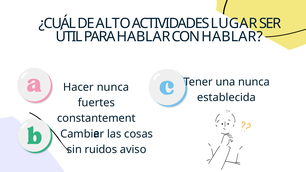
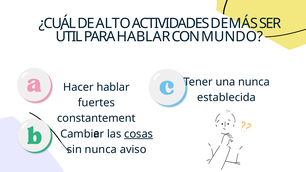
LUGAR: LUGAR -> DEMÁS (234, 24)
CON HABLAR: HABLAR -> MUNDO (232, 37)
Hacer nunca: nunca -> hablar (113, 87)
cosas underline: none -> present (139, 134)
sin ruidos: ruidos -> nunca (101, 150)
